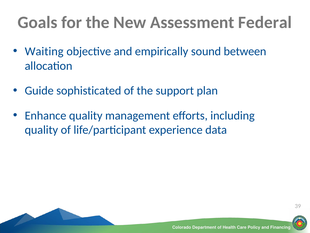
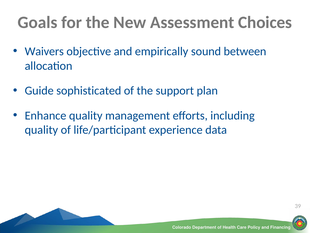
Federal: Federal -> Choices (265, 22)
Waiting: Waiting -> Waivers (44, 51)
